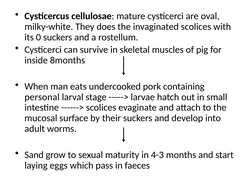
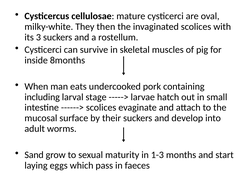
does: does -> then (106, 27)
0: 0 -> 3 (38, 37)
personal: personal -> including (42, 97)
4-3: 4-3 -> 1-3 (157, 155)
